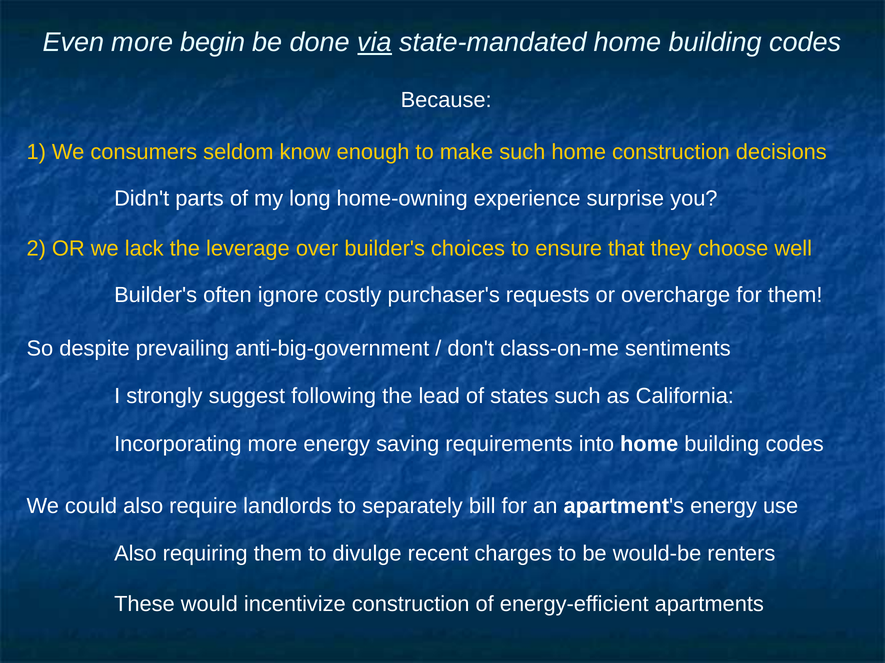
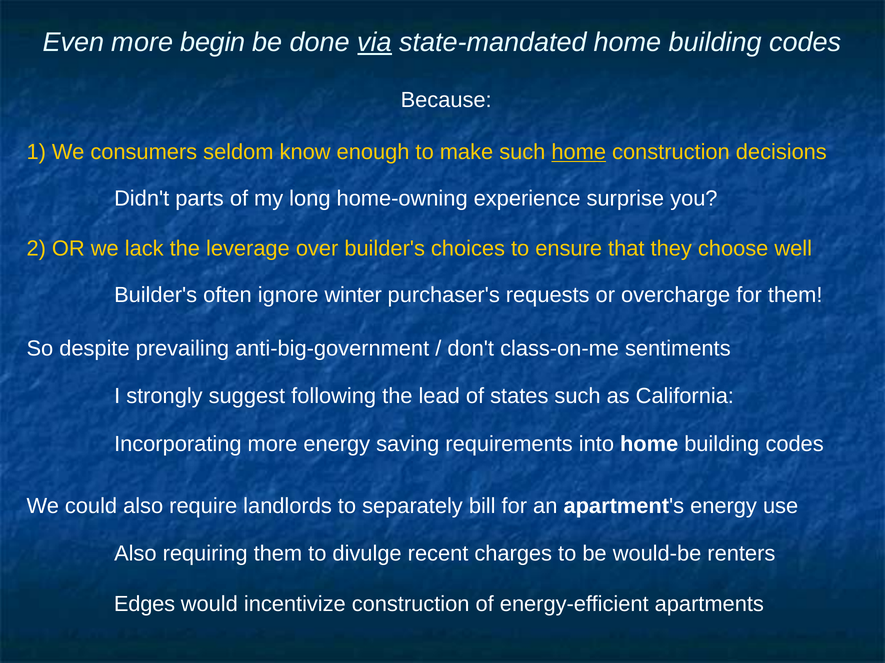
home underline: none -> present (579, 152)
costly: costly -> winter (353, 295)
These: These -> Edges (145, 605)
